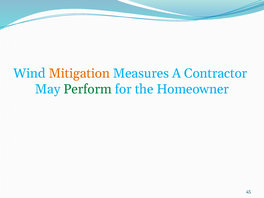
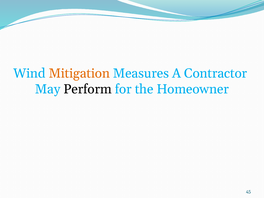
Perform colour: green -> black (88, 89)
